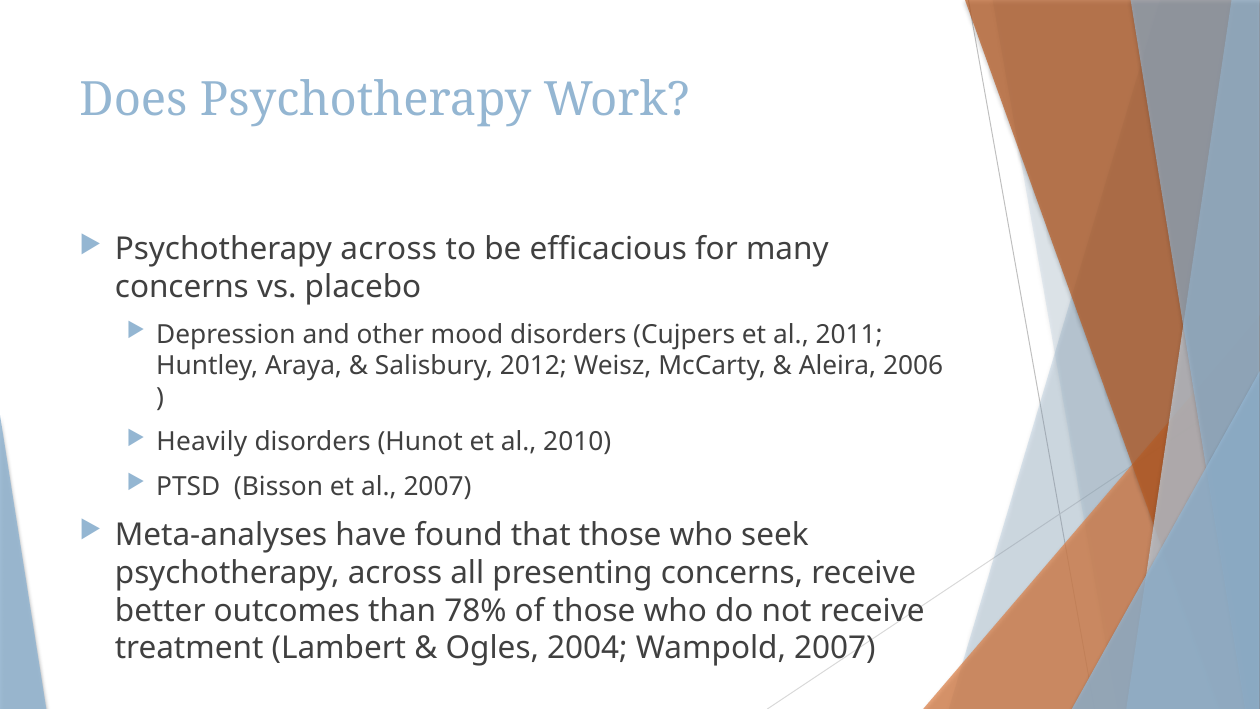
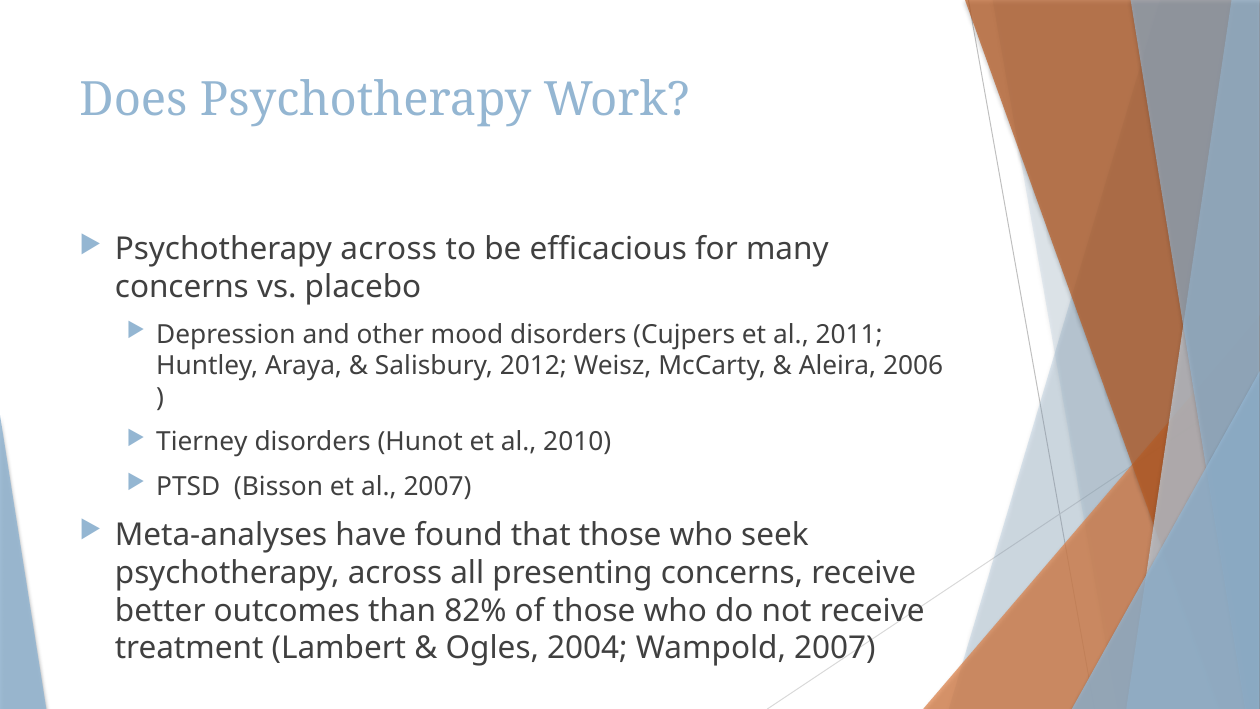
Heavily: Heavily -> Tierney (202, 442)
78%: 78% -> 82% (475, 610)
